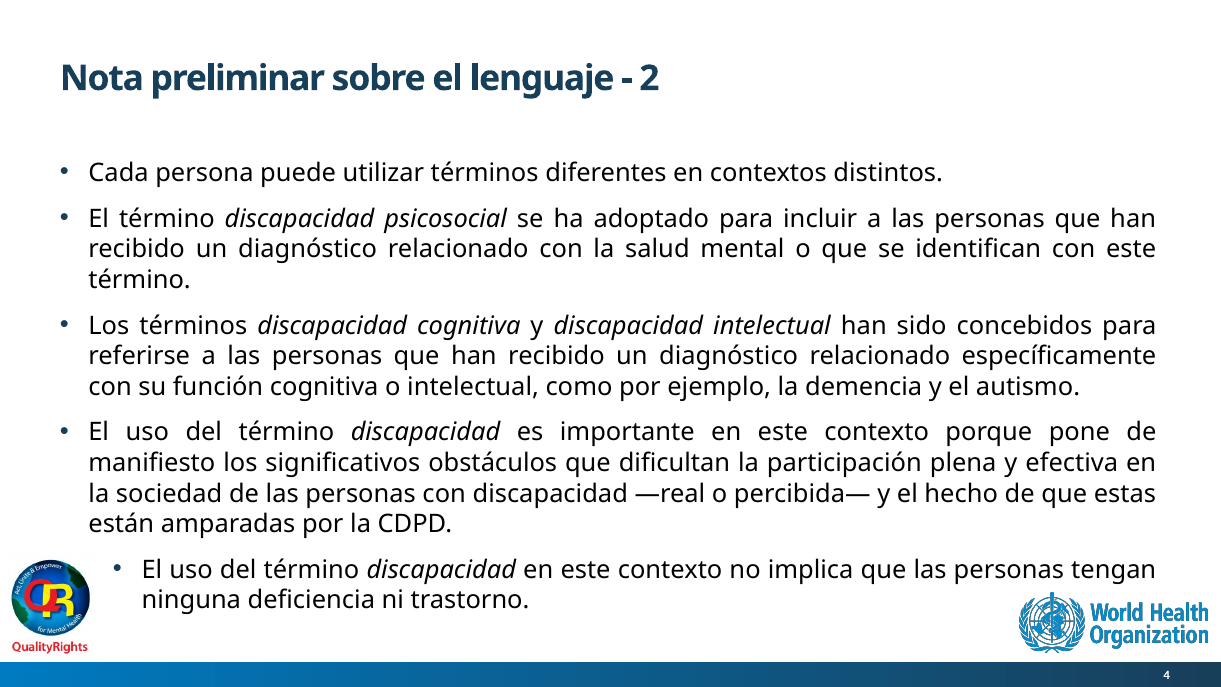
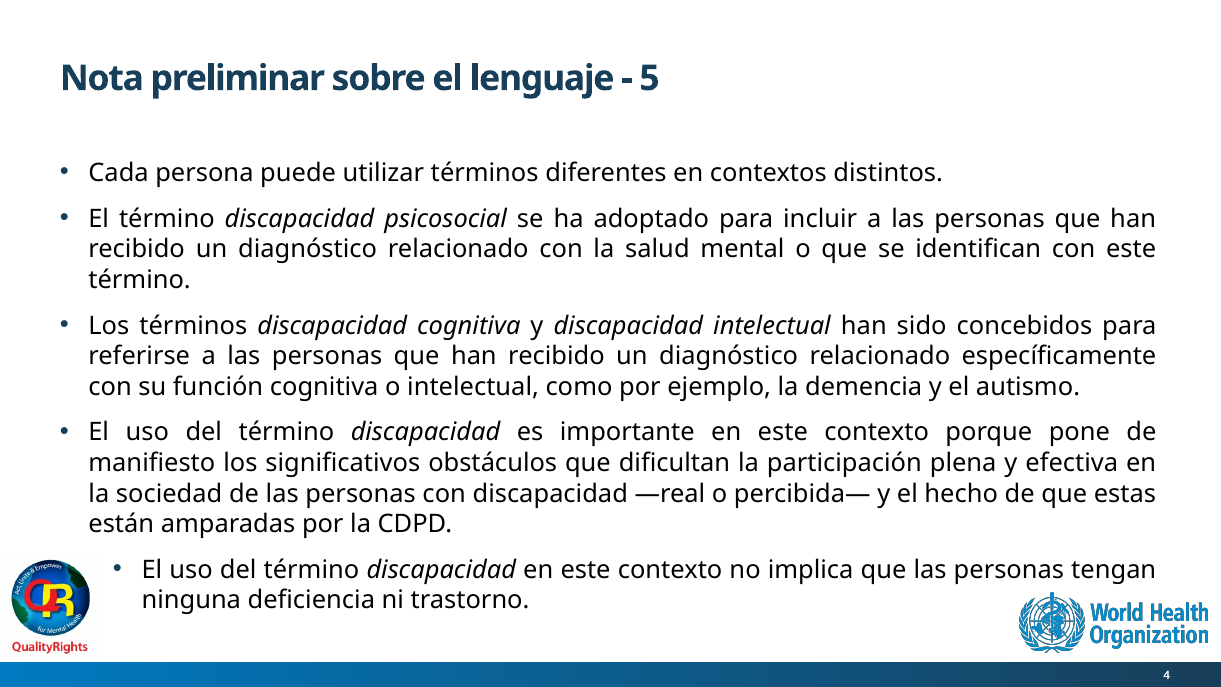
2: 2 -> 5 (649, 78)
